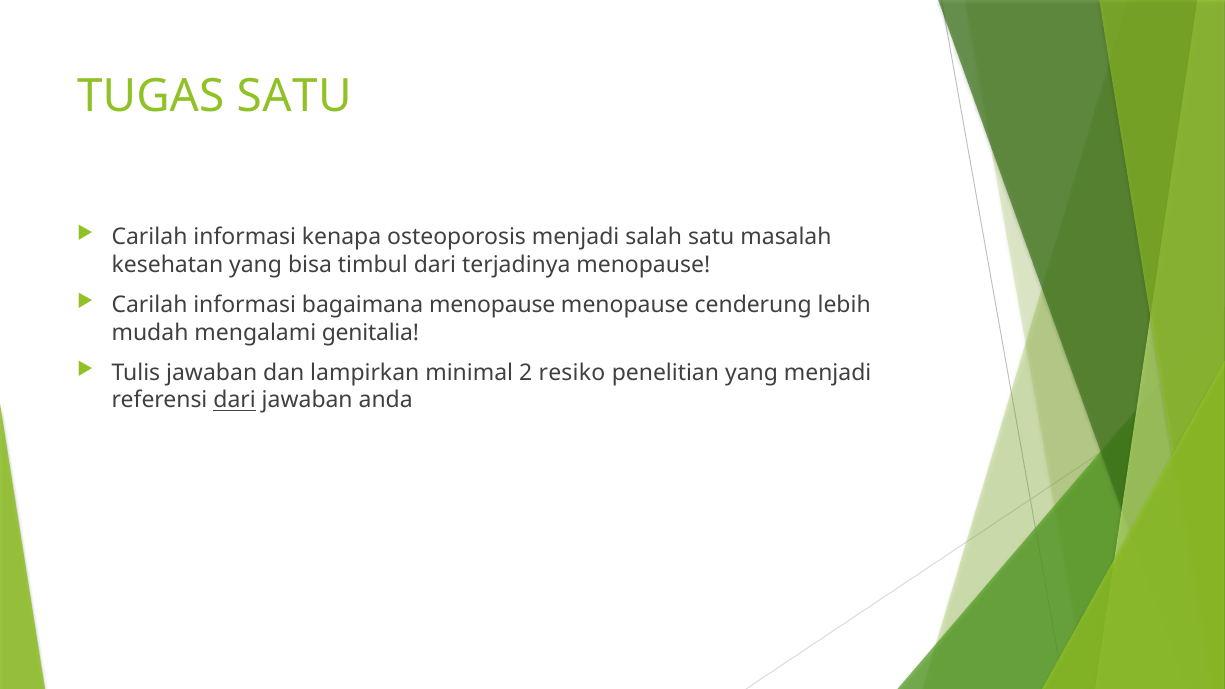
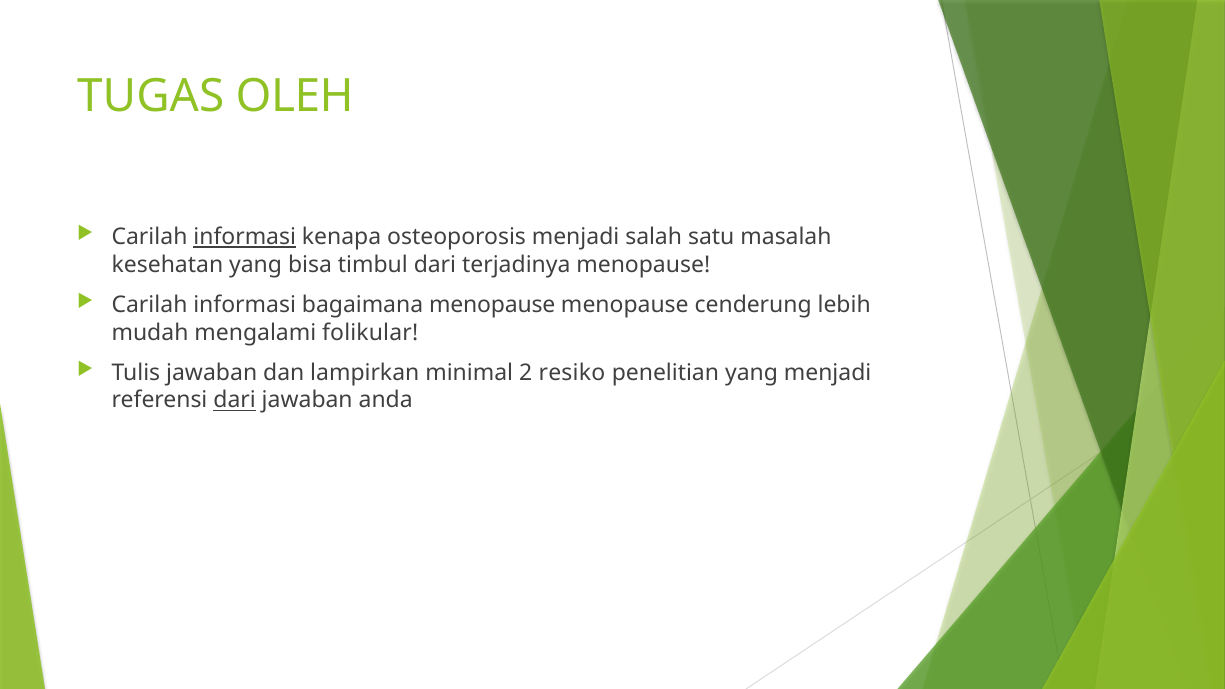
TUGAS SATU: SATU -> OLEH (295, 97)
informasi underline: none -> present (245, 237)
genitalia: genitalia -> folikular (370, 333)
